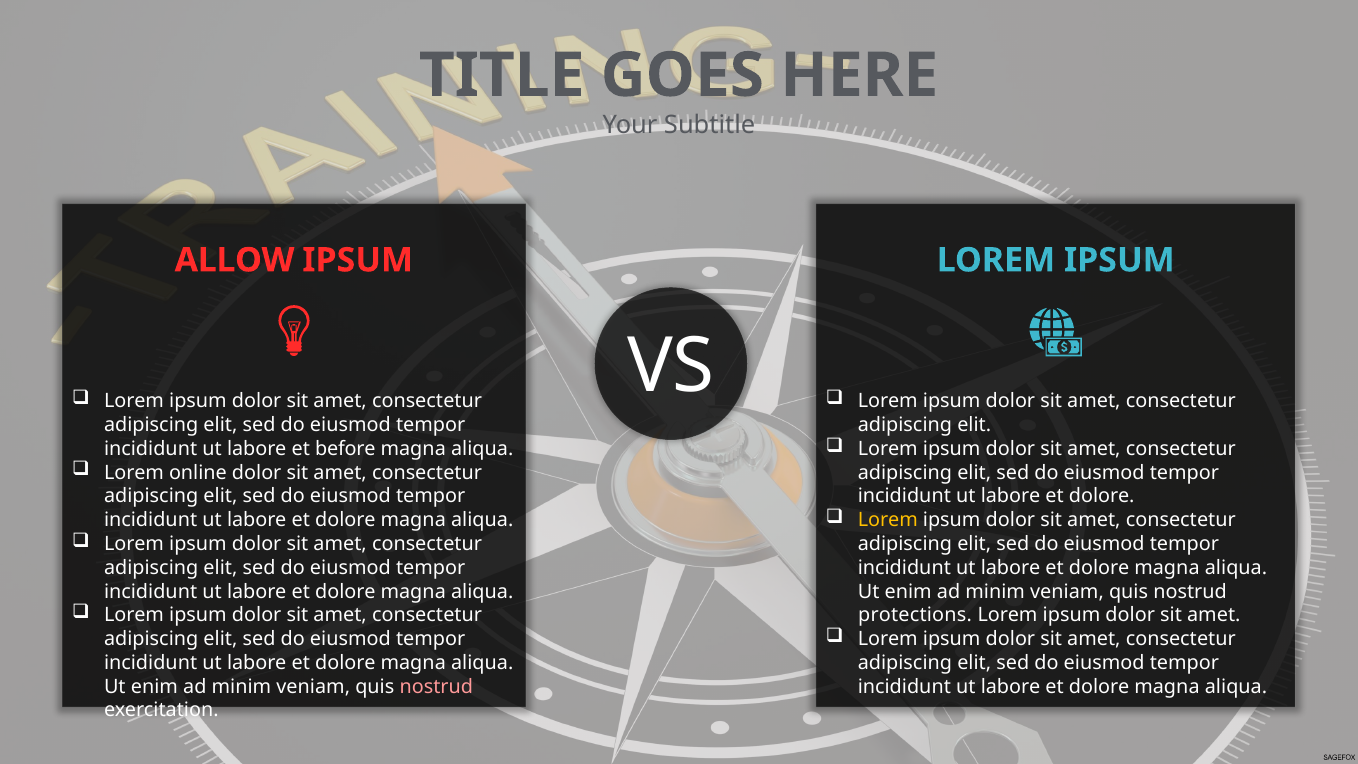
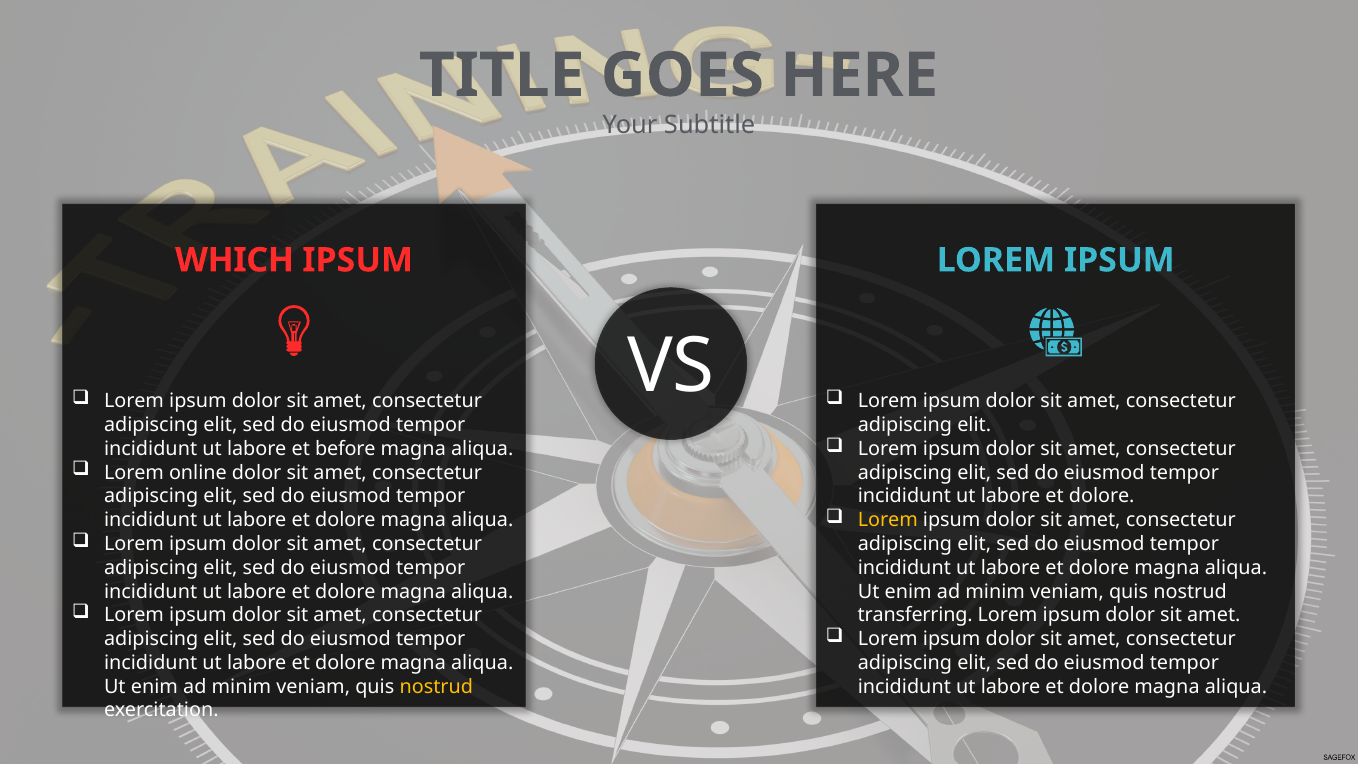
ALLOW: ALLOW -> WHICH (234, 260)
protections: protections -> transferring (915, 615)
nostrud colour: pink -> yellow (436, 686)
